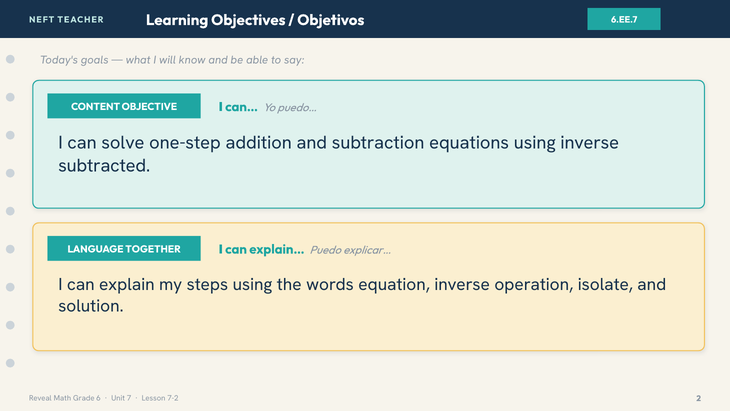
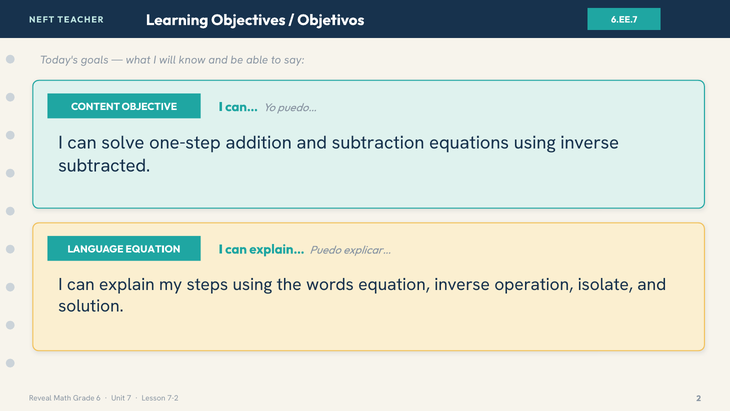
LANGUAGE TOGETHER: TOGETHER -> EQUATION (153, 249)
